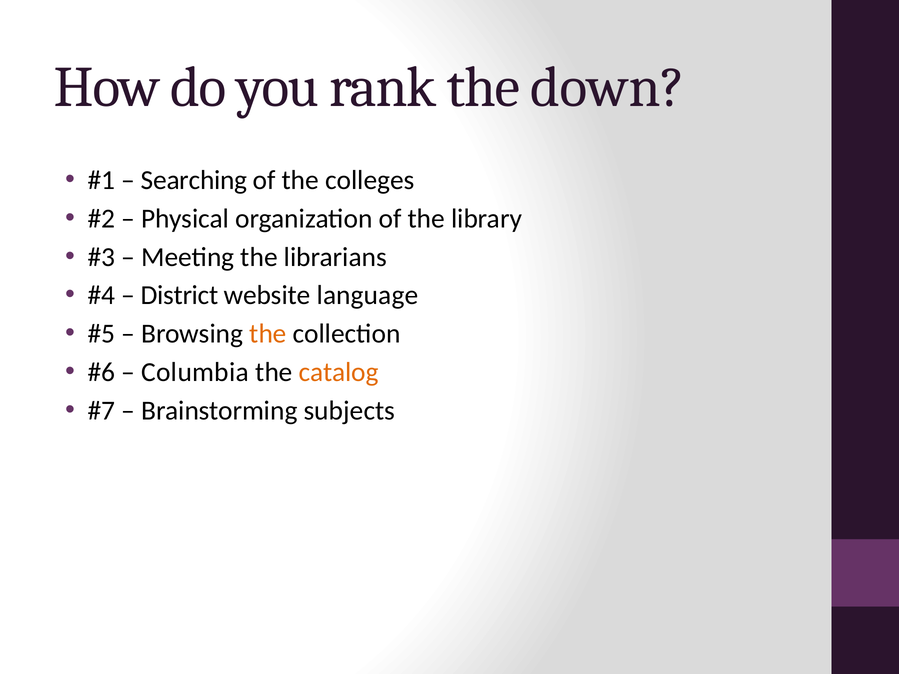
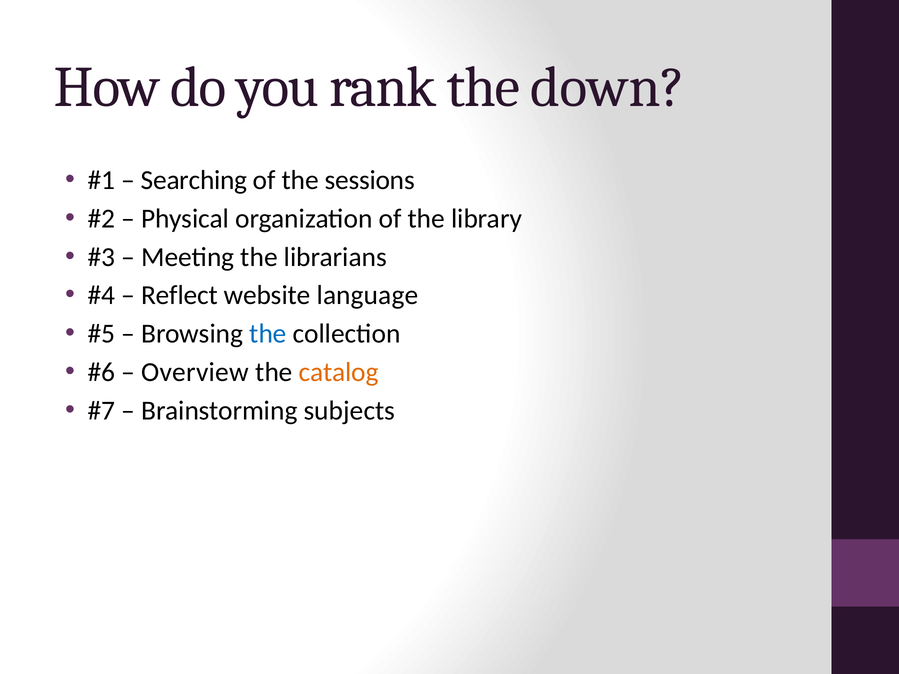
colleges: colleges -> sessions (370, 180)
District: District -> Reflect (179, 296)
the colour: orange -> blue (268, 334)
Columbia: Columbia -> Overview (195, 372)
